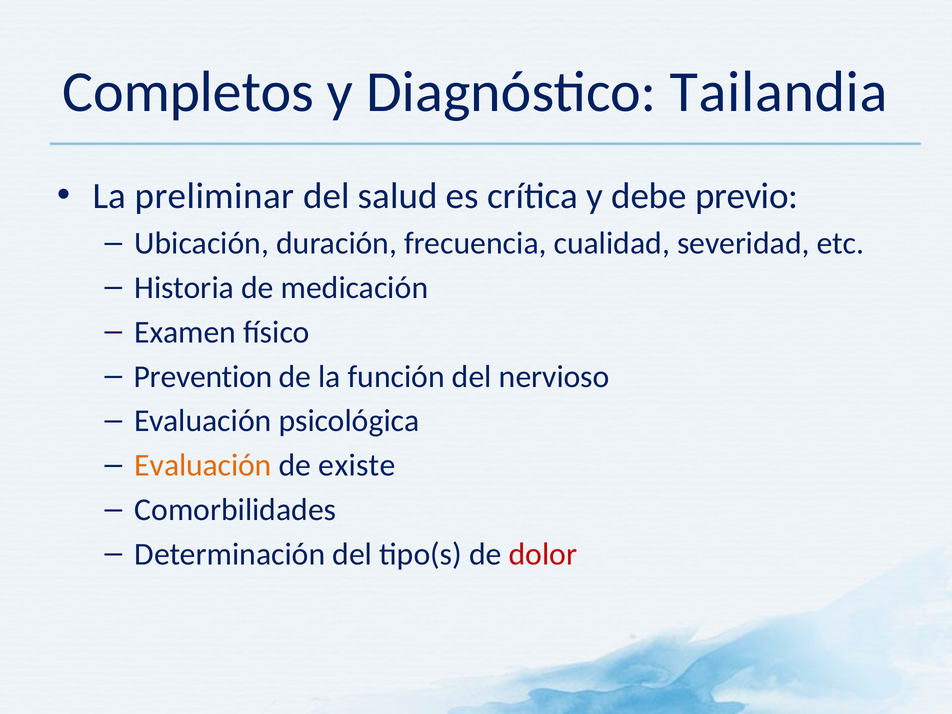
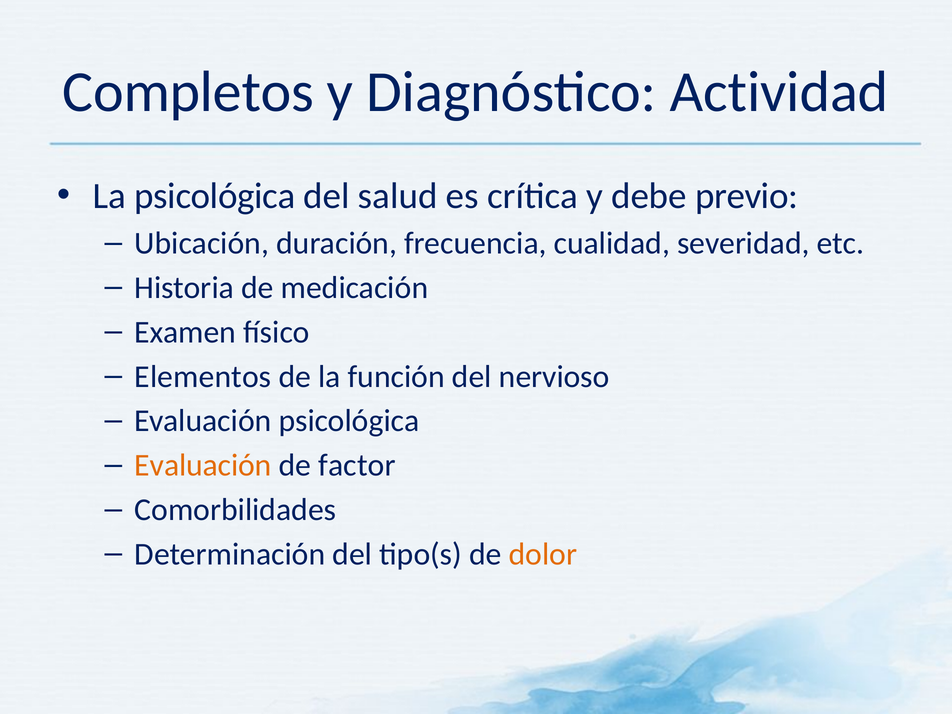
Tailandia: Tailandia -> Actividad (779, 92)
La preliminar: preliminar -> psicológica (215, 196)
Prevention: Prevention -> Elementos (203, 377)
existe: existe -> factor (357, 465)
dolor colour: red -> orange (543, 554)
